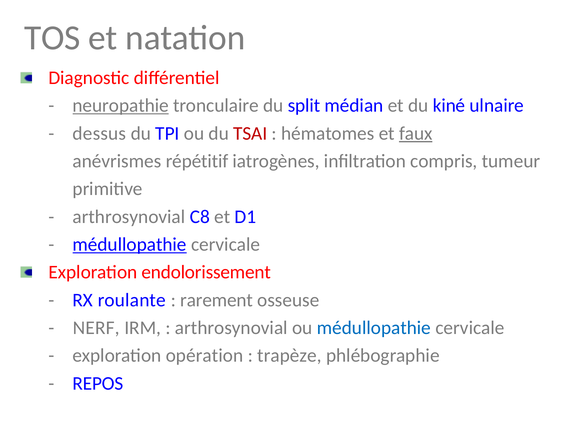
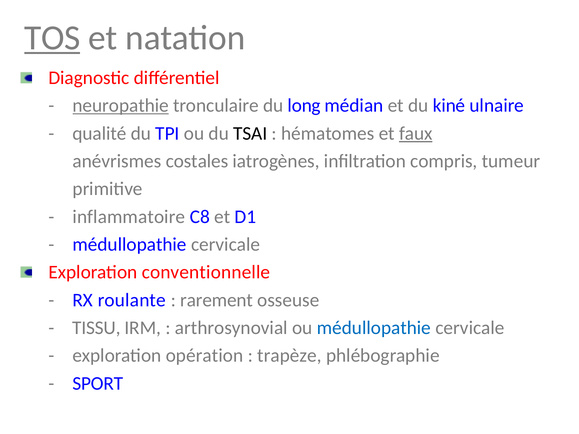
TOS underline: none -> present (52, 38)
split: split -> long (304, 106)
dessus: dessus -> qualité (99, 133)
TSAI colour: red -> black (250, 133)
répétitif: répétitif -> costales (197, 161)
arthrosynovial: arthrosynovial -> inflammatoire (129, 217)
médullopathie underline: present -> none (130, 245)
endolorissement: endolorissement -> conventionnelle (206, 272)
NERF: NERF -> TISSU (96, 328)
REPOS: REPOS -> SPORT (98, 384)
